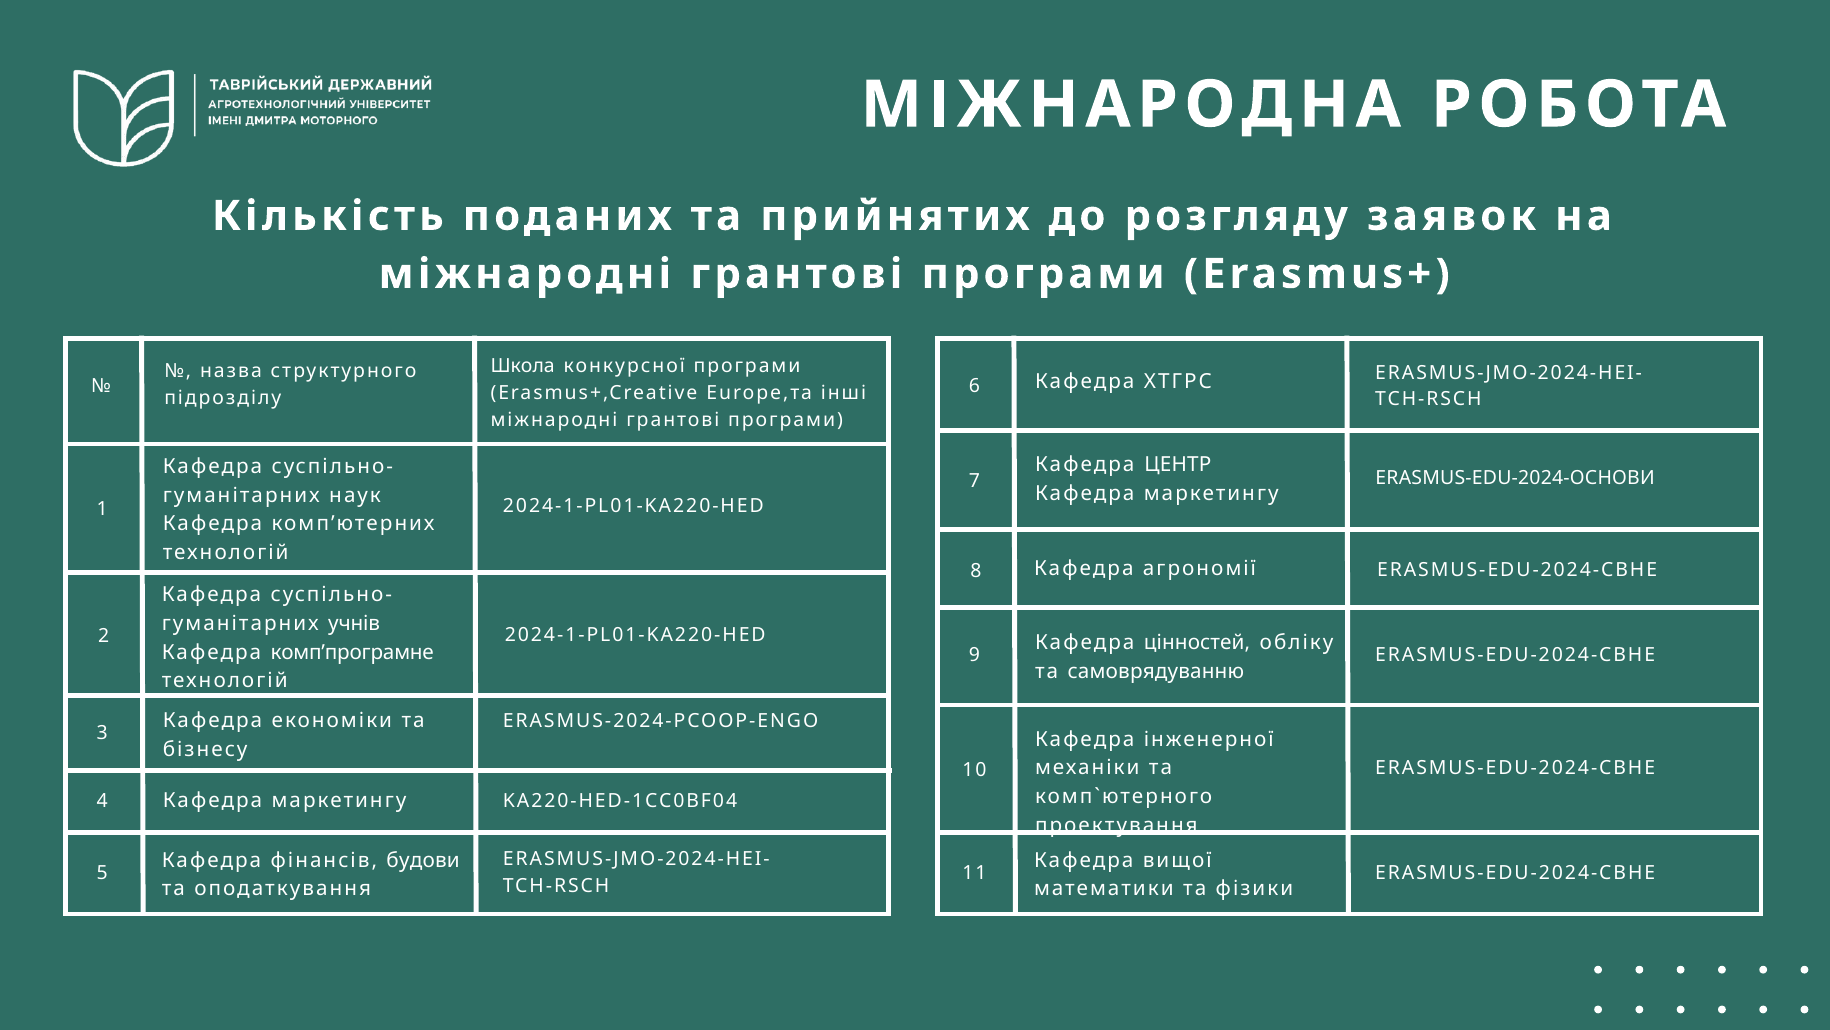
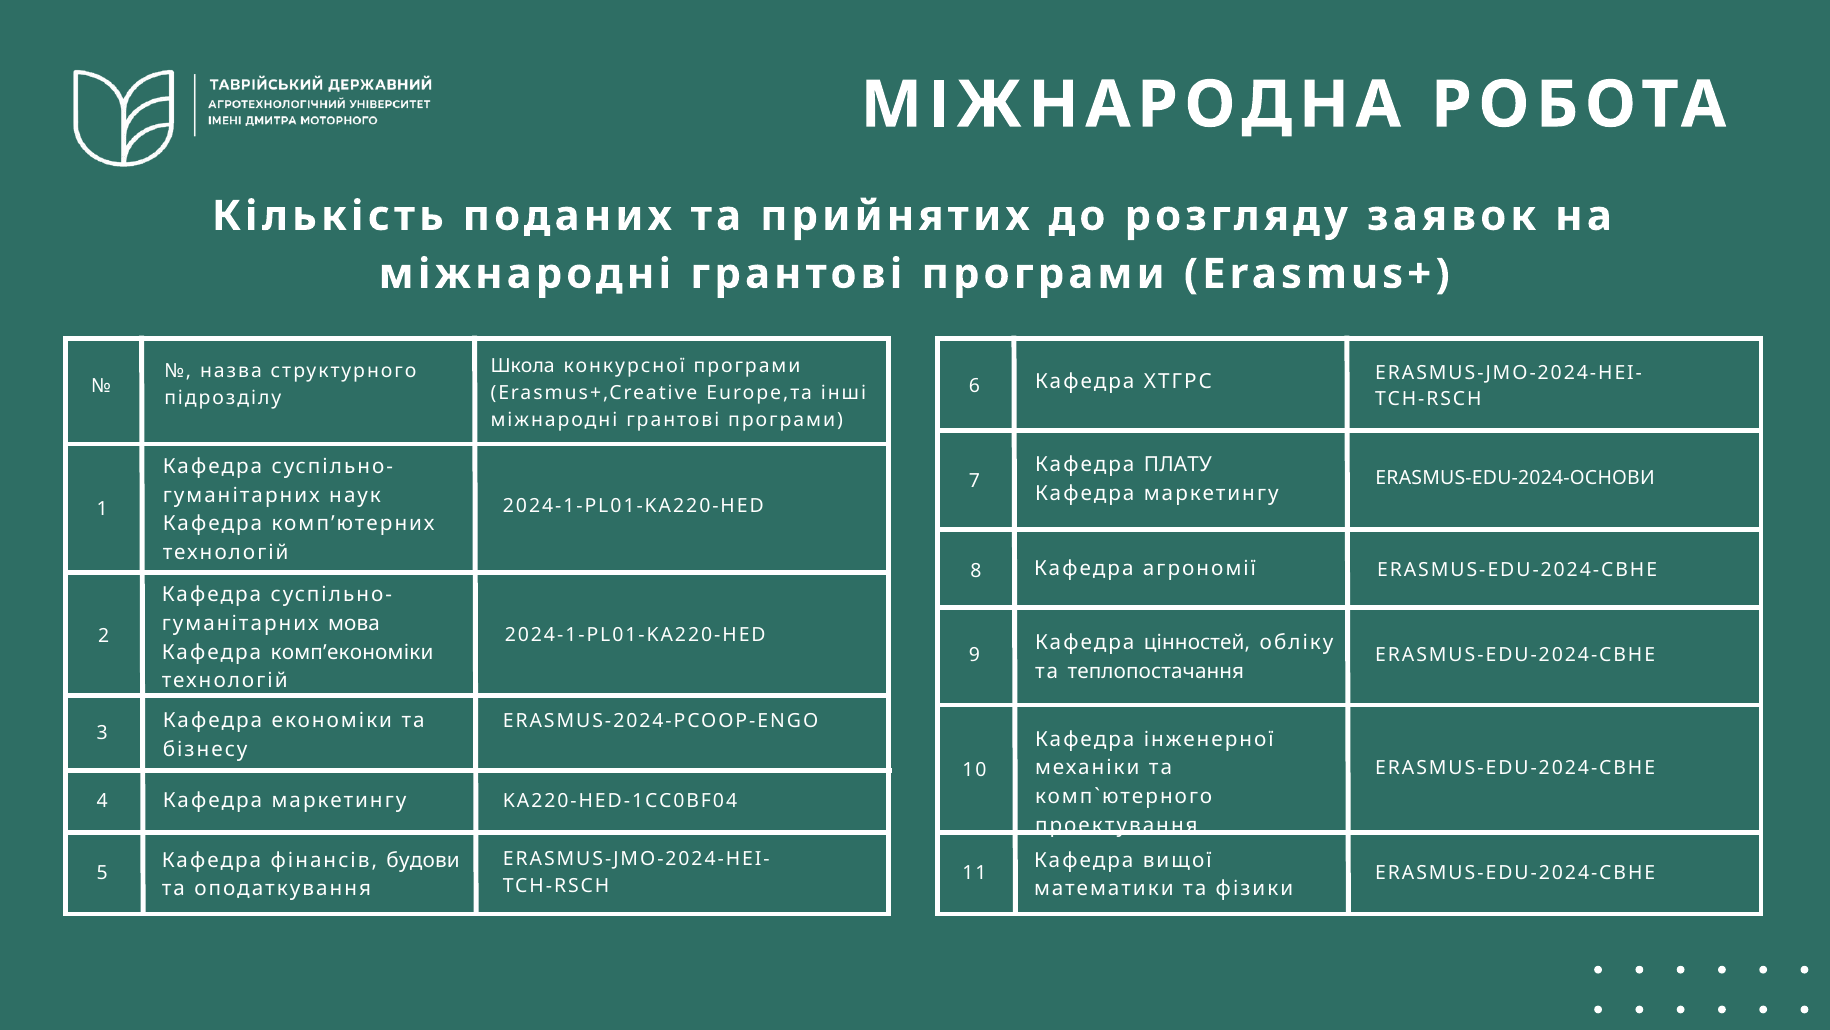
ЦЕНТР: ЦЕНТР -> ПЛАТУ (1178, 464)
учнів: учнів -> мова (354, 623)
комп’програмне: комп’програмне -> комп’економіки (352, 652)
самоврядуванню: самоврядуванню -> теплопостачання (1156, 671)
